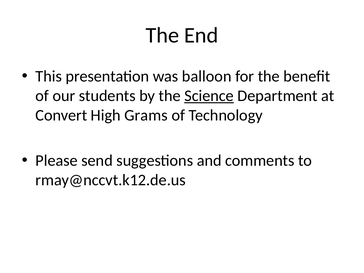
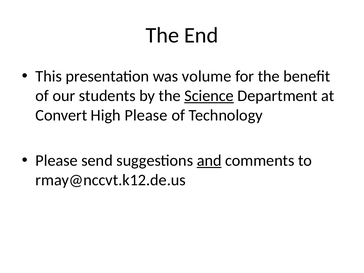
balloon: balloon -> volume (207, 76)
High Grams: Grams -> Please (146, 115)
and underline: none -> present (209, 161)
